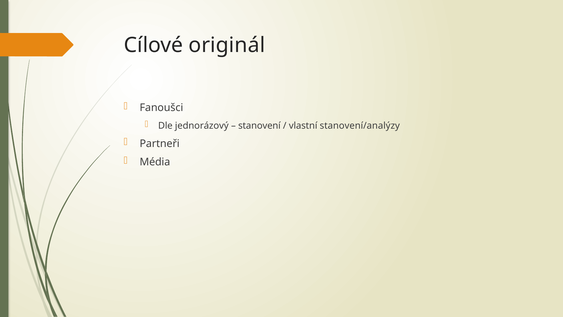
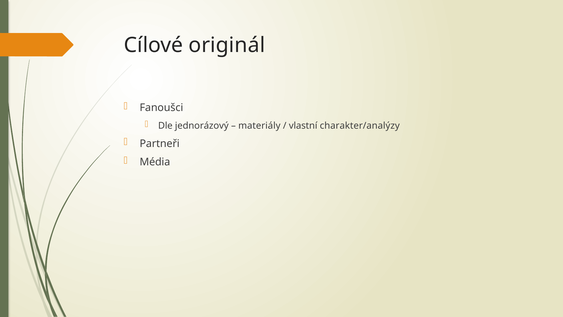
stanovení: stanovení -> materiály (259, 125)
stanovení/analýzy: stanovení/analýzy -> charakter/analýzy (360, 125)
